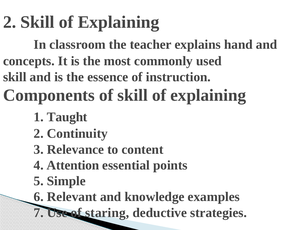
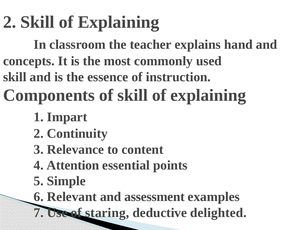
Taught: Taught -> Impart (67, 117)
knowledge: knowledge -> assessment (155, 197)
strategies: strategies -> delighted (218, 213)
